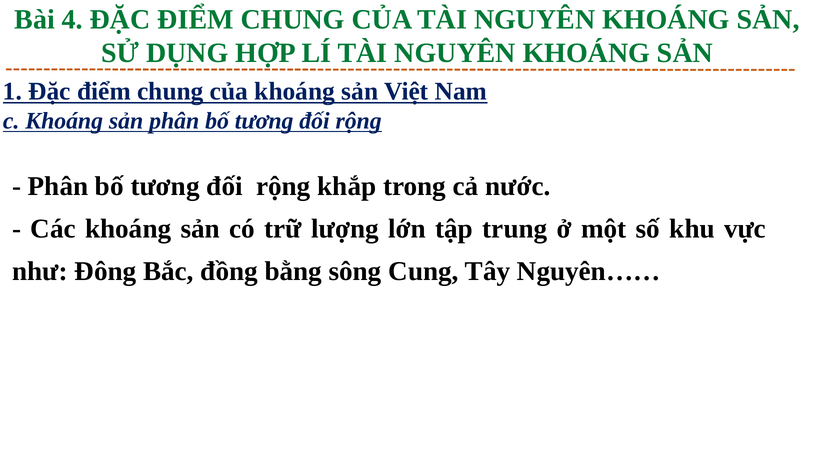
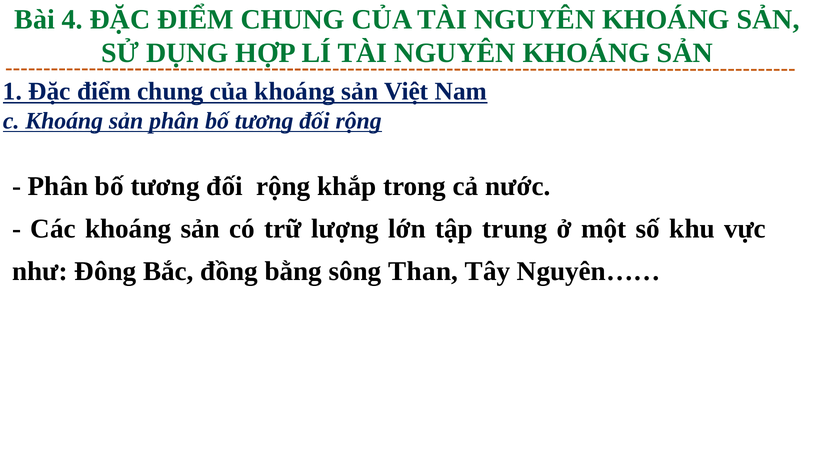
Cung: Cung -> Than (423, 271)
